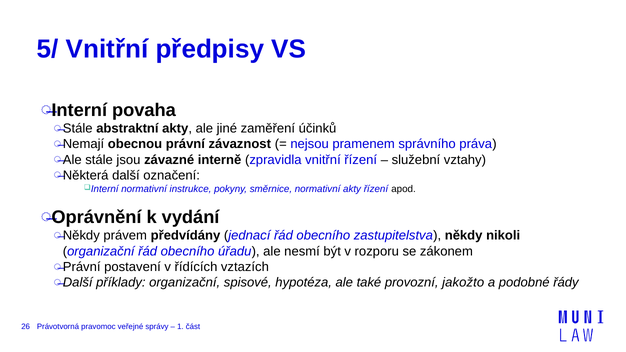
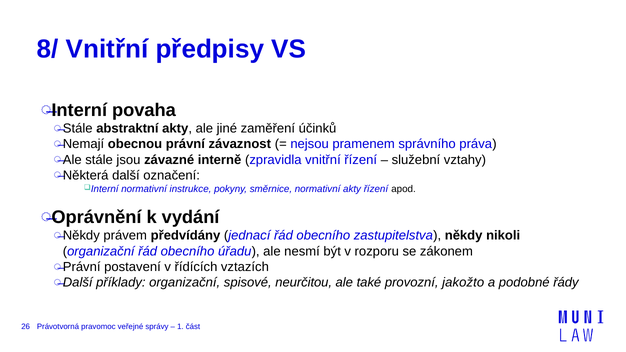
5/: 5/ -> 8/ (48, 49)
hypotéza: hypotéza -> neurčitou (304, 283)
